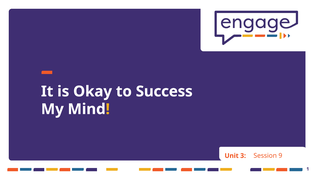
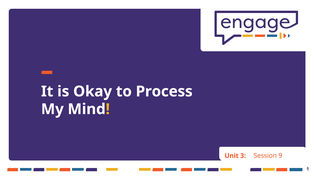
Success: Success -> Process (164, 91)
